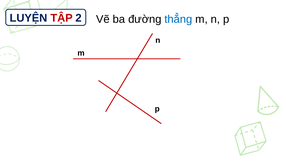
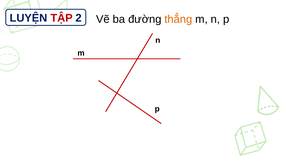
thẳng colour: blue -> orange (178, 19)
